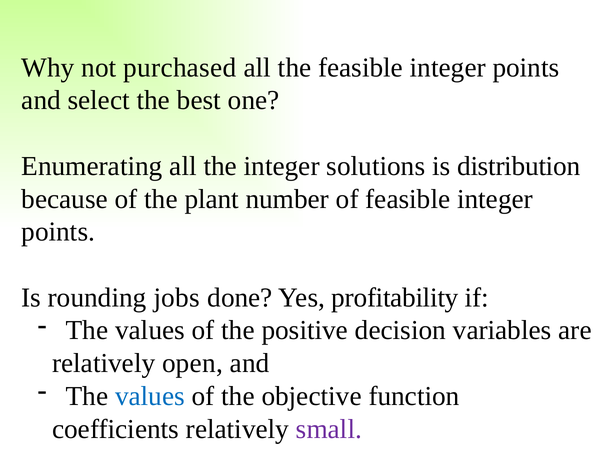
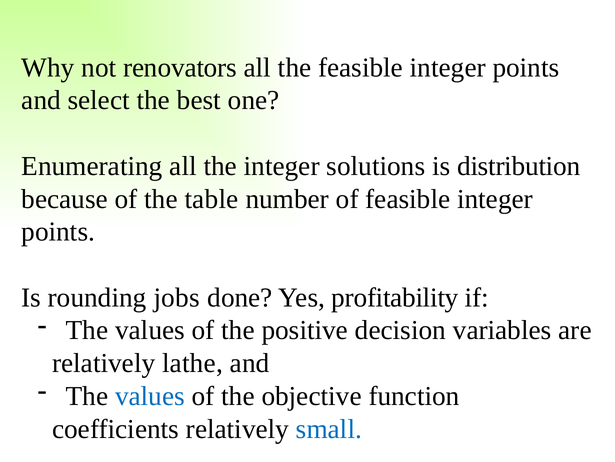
purchased: purchased -> renovators (180, 67)
plant: plant -> table (211, 199)
open: open -> lathe (192, 363)
small colour: purple -> blue (329, 428)
